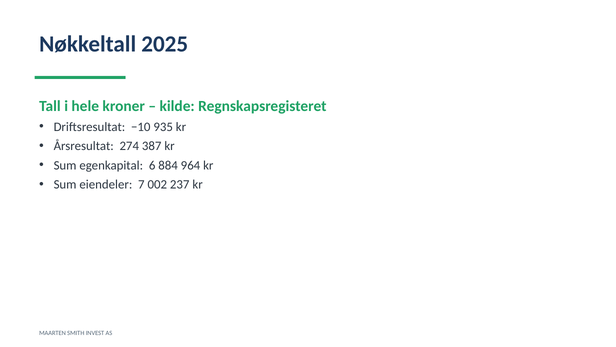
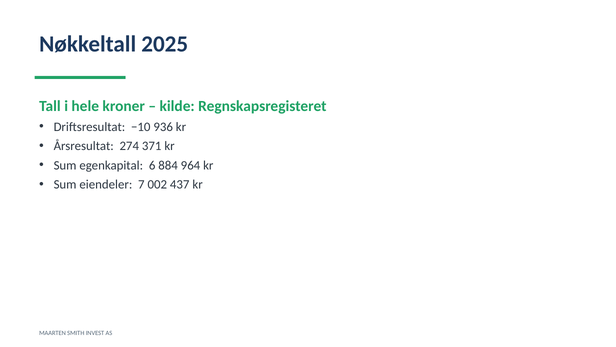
935: 935 -> 936 (163, 127)
387: 387 -> 371 (152, 146)
237: 237 -> 437 (180, 184)
